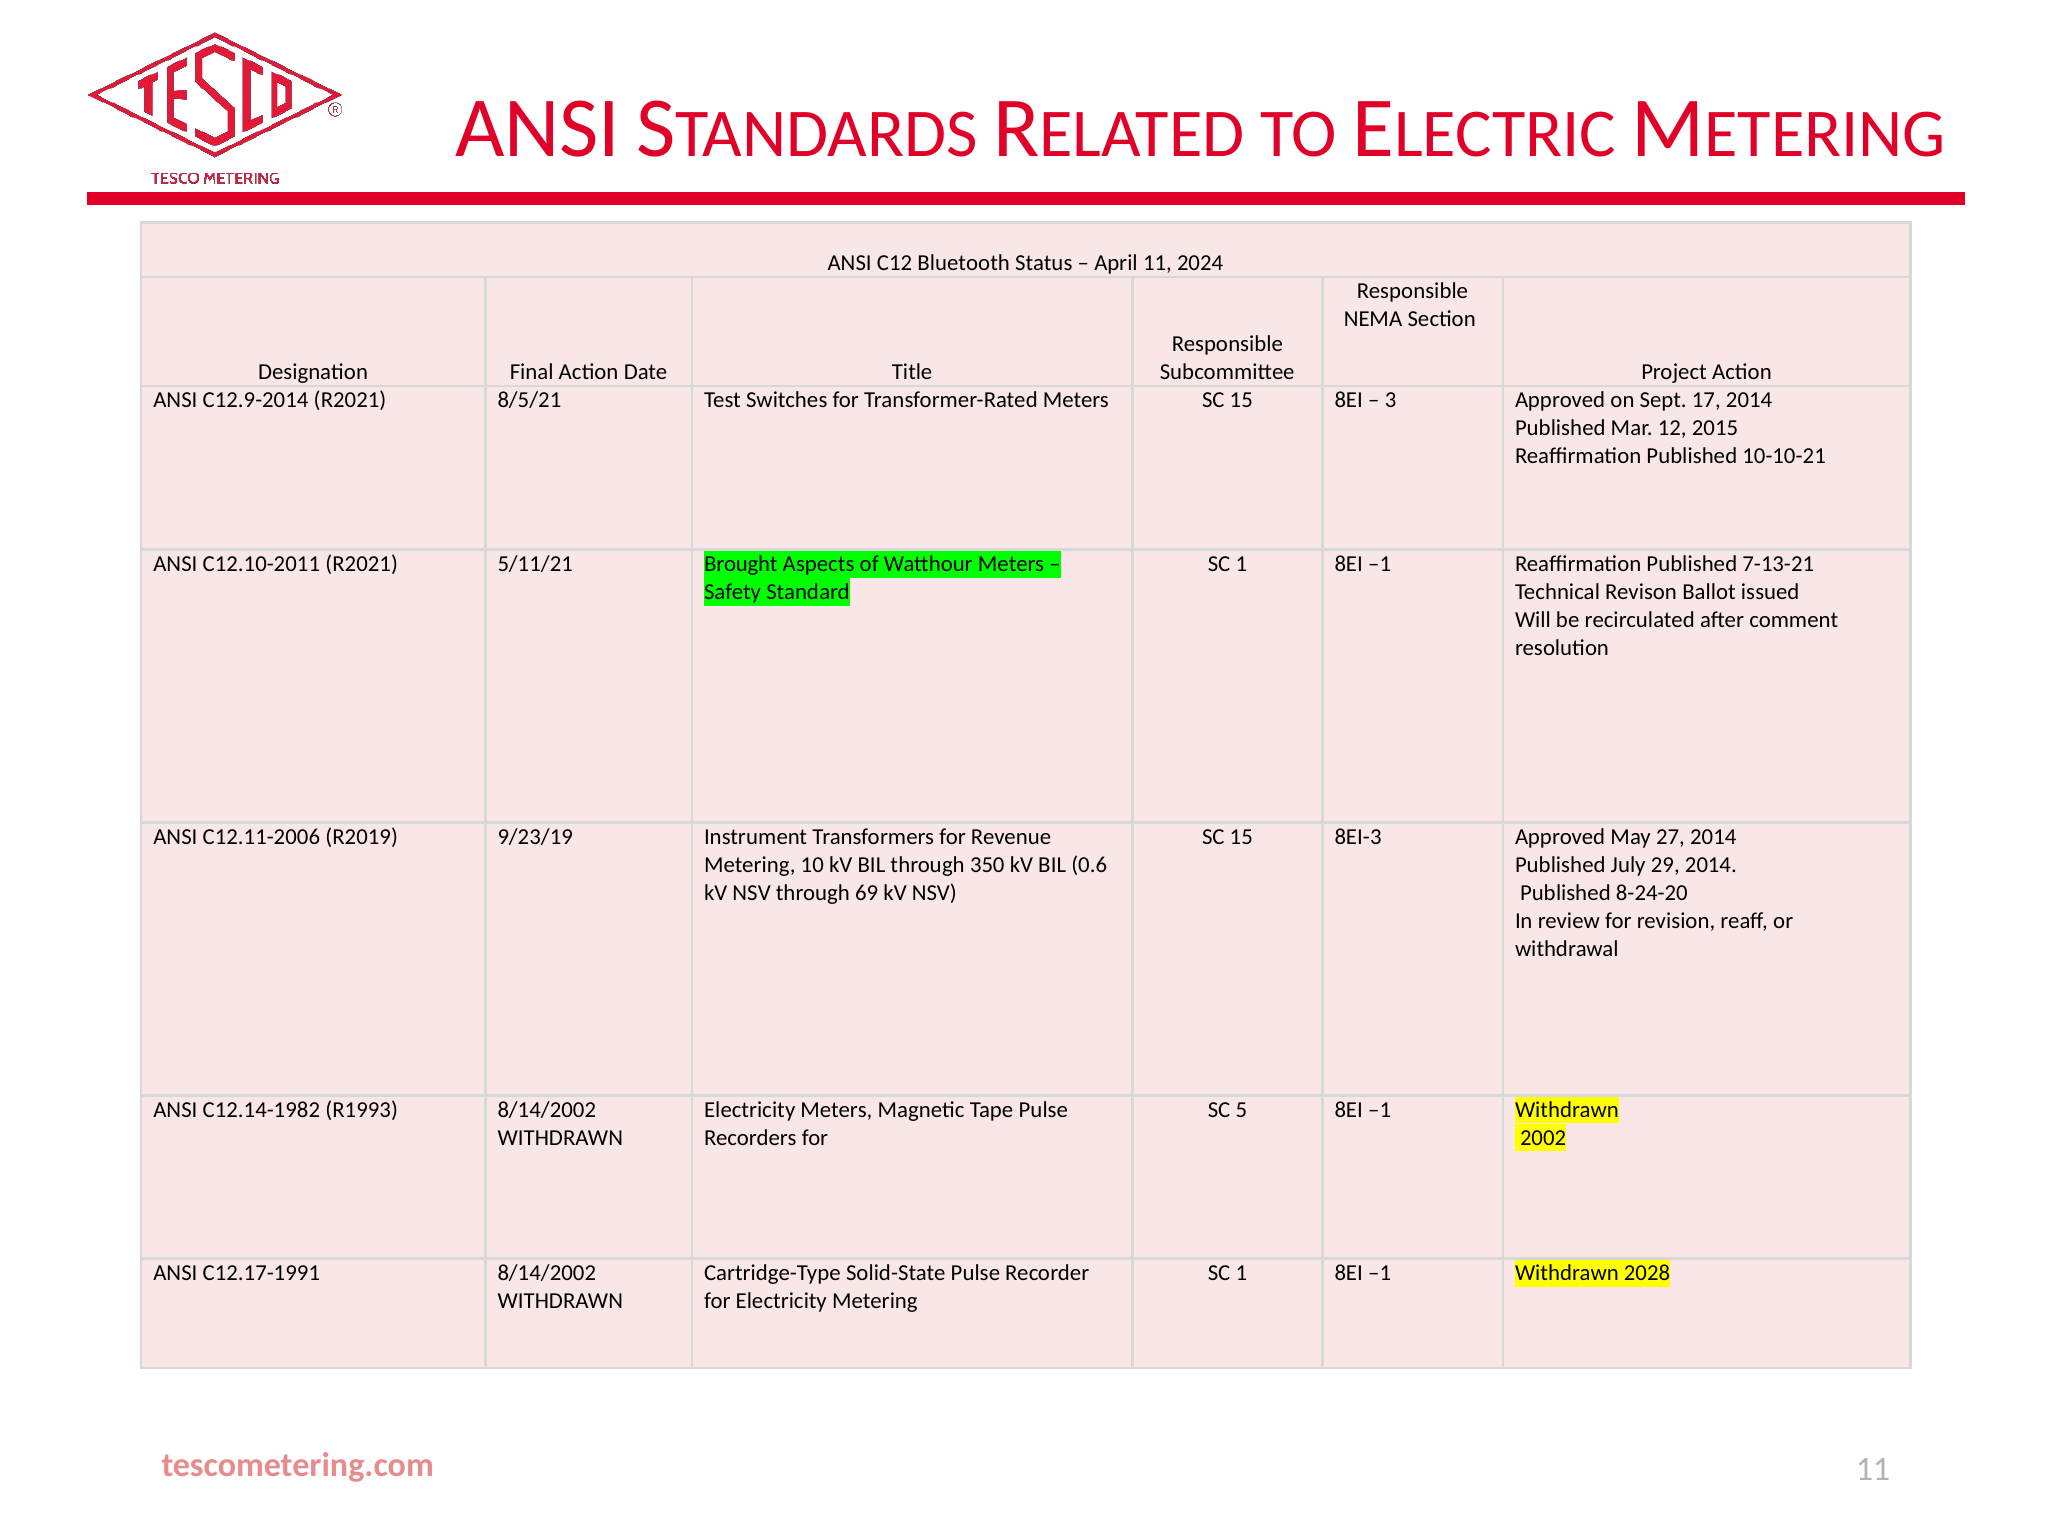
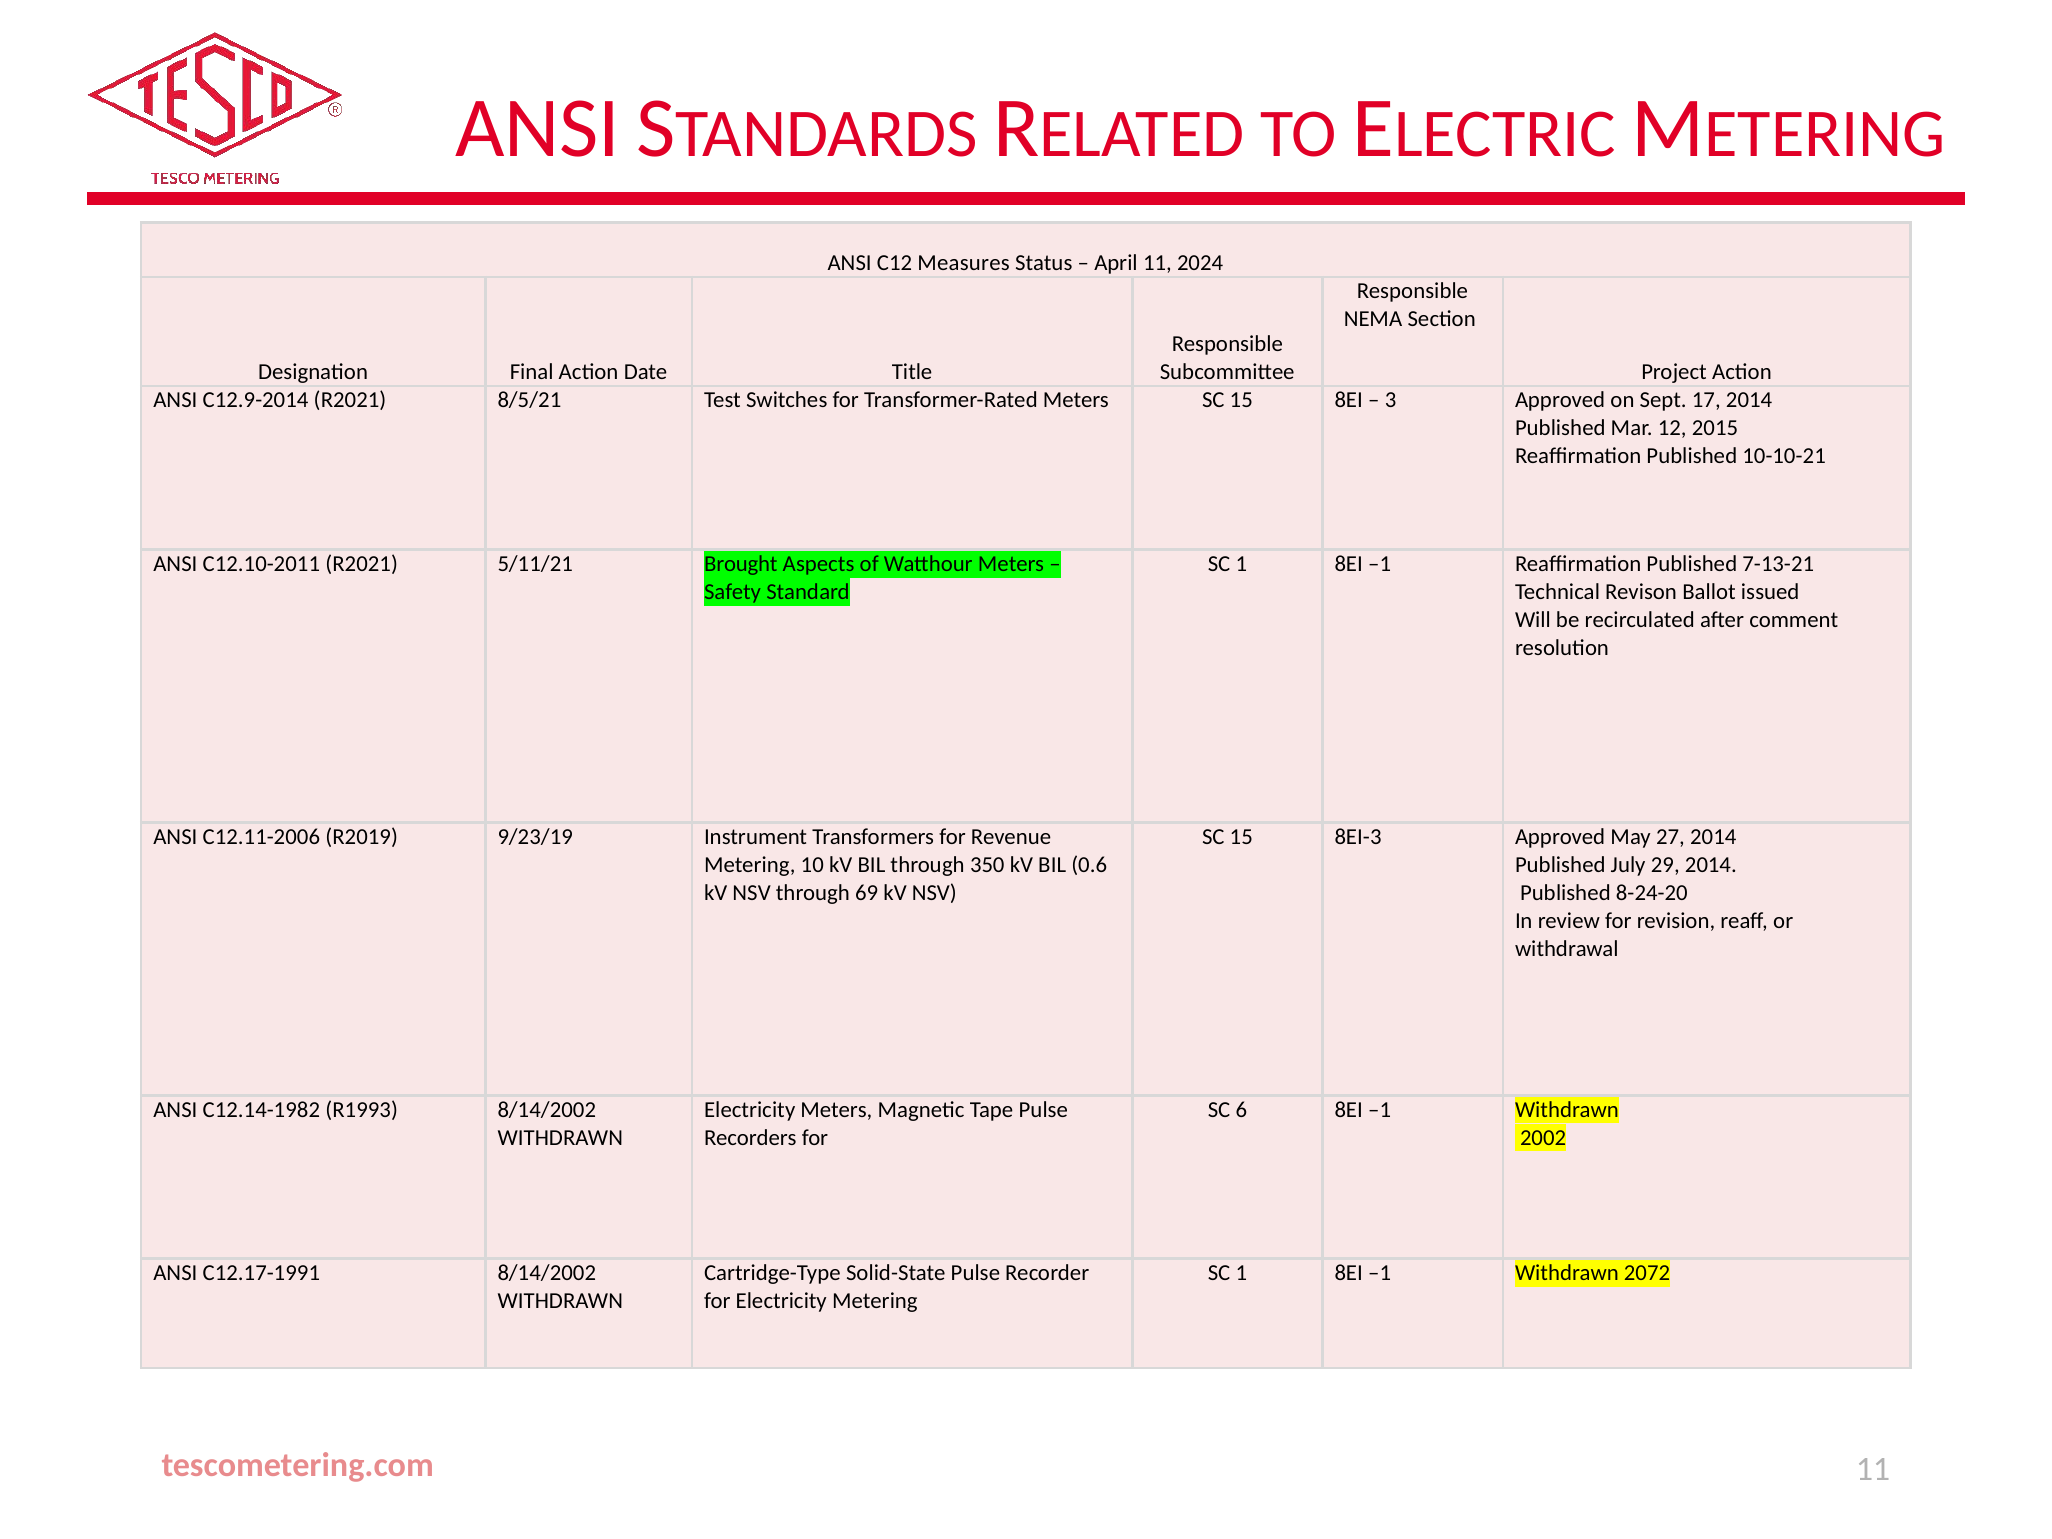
Bluetooth: Bluetooth -> Measures (964, 263)
5: 5 -> 6 (1241, 1110)
2028: 2028 -> 2072 (1647, 1273)
